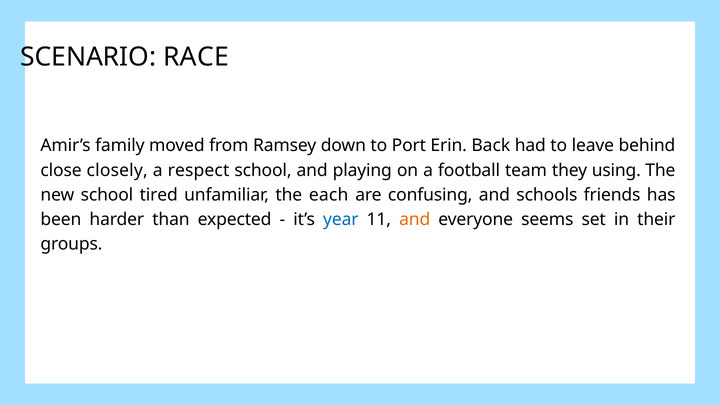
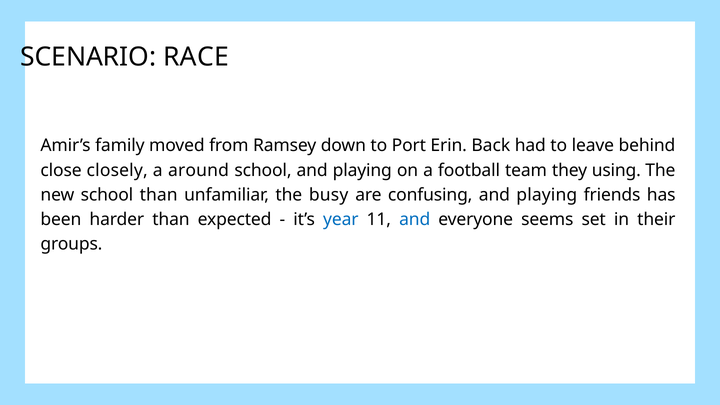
respect: respect -> around (198, 170)
school tired: tired -> than (159, 195)
each: each -> busy (329, 195)
confusing and schools: schools -> playing (547, 195)
and colour: orange -> blue (415, 219)
